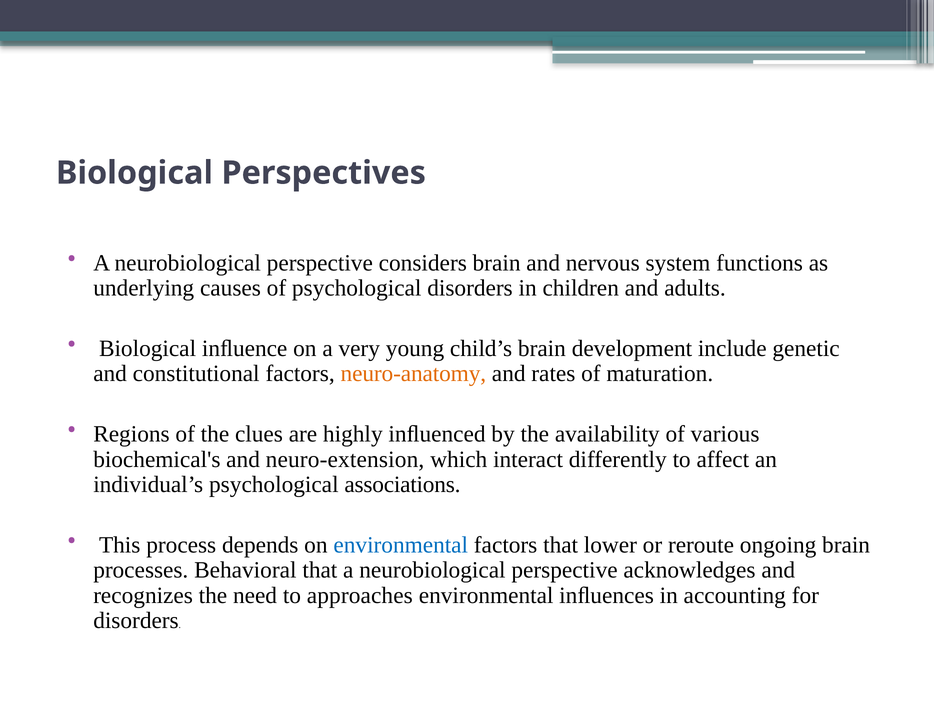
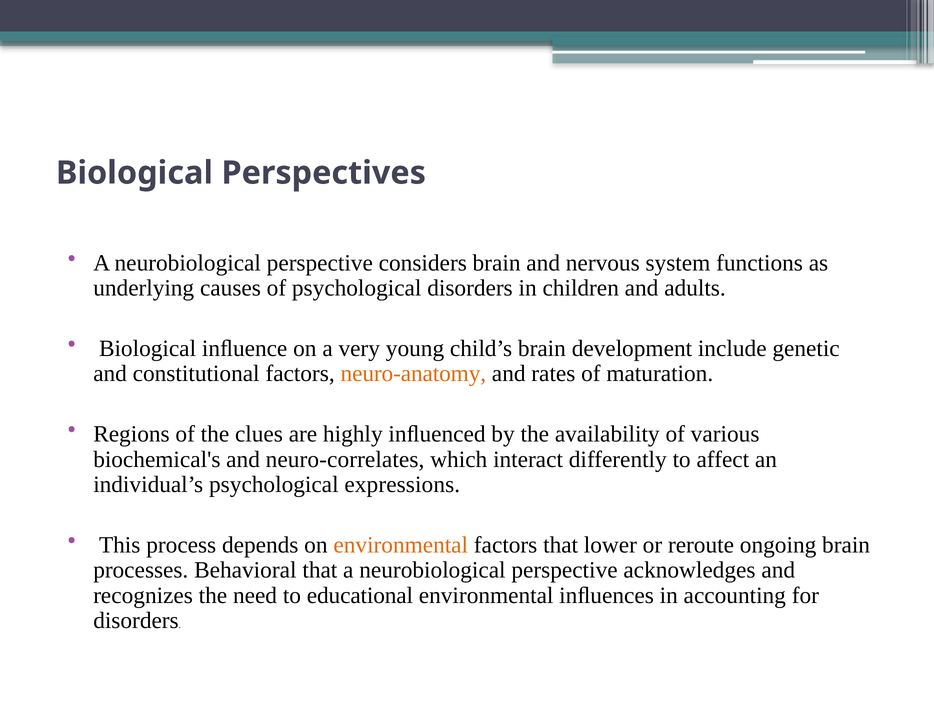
neuro-extension: neuro-extension -> neuro-correlates (345, 459)
associations: associations -> expressions (402, 484)
environmental colour: blue -> orange (401, 544)
approaches: approaches -> educational (360, 595)
